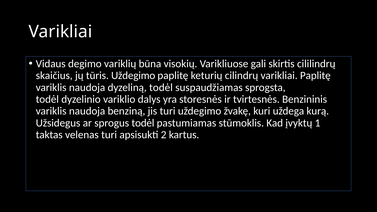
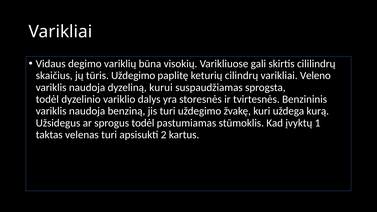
varikliai Paplitę: Paplitę -> Veleno (315, 76)
dyzeliną todėl: todėl -> kurui (161, 87)
